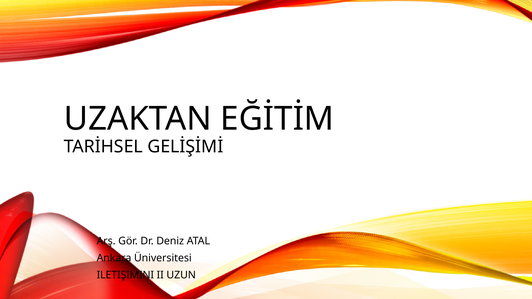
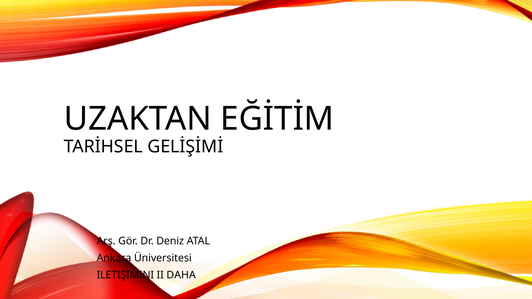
UZUN: UZUN -> DAHA (181, 275)
